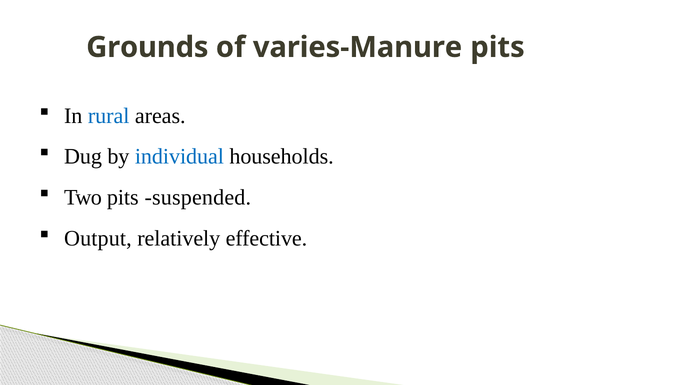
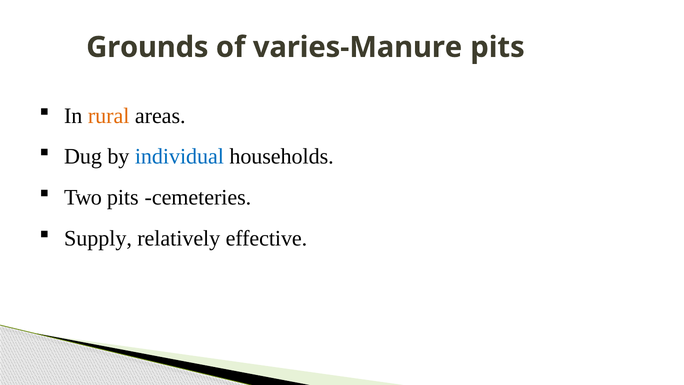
rural colour: blue -> orange (109, 116)
suspended: suspended -> cemeteries (198, 197)
Output: Output -> Supply (98, 238)
